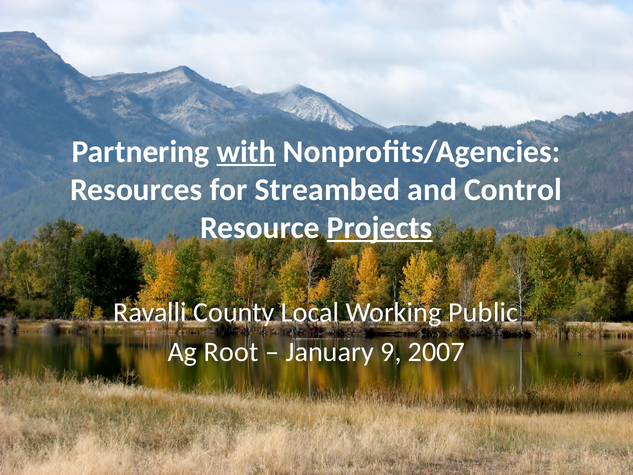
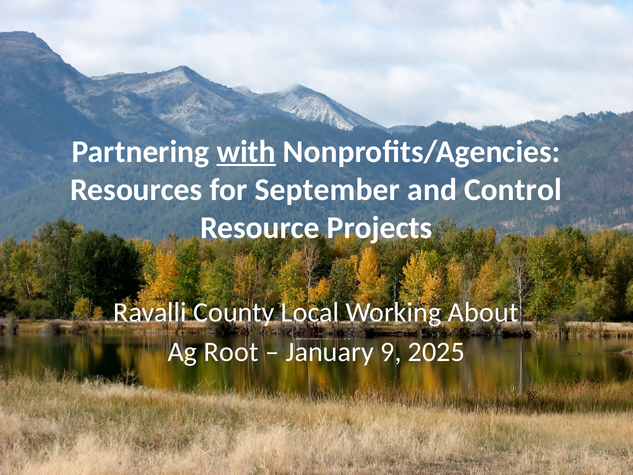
Streambed: Streambed -> September (327, 189)
Projects underline: present -> none (380, 227)
Public: Public -> About (483, 312)
2007: 2007 -> 2025 (436, 352)
